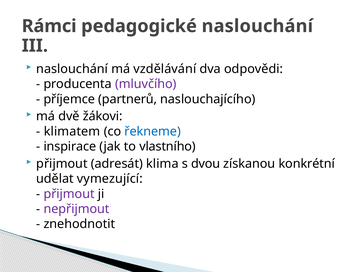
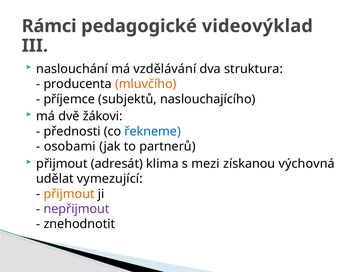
pedagogické naslouchání: naslouchání -> videovýklad (257, 26)
odpovědi: odpovědi -> struktura (254, 69)
mluvčího colour: purple -> orange (146, 84)
partnerů: partnerů -> subjektů (128, 99)
klimatem: klimatem -> přednosti (72, 132)
inspirace: inspirace -> osobami (70, 147)
vlastního: vlastního -> partnerů (167, 147)
dvou: dvou -> mezi (206, 164)
konkrétní: konkrétní -> výchovná (307, 164)
přijmout colour: purple -> orange (69, 194)
